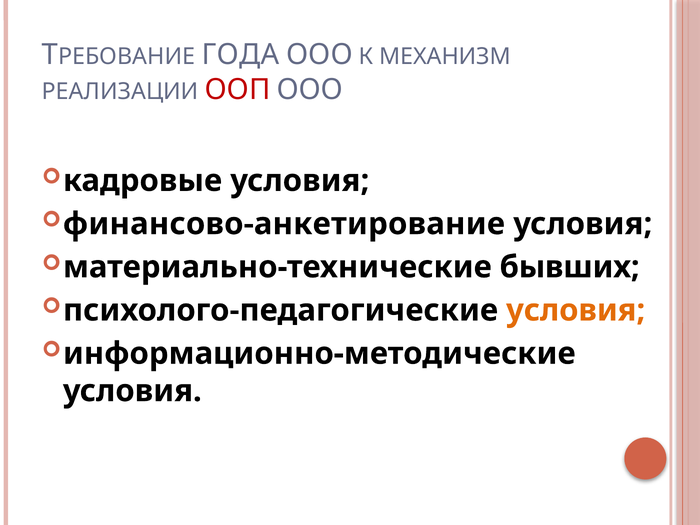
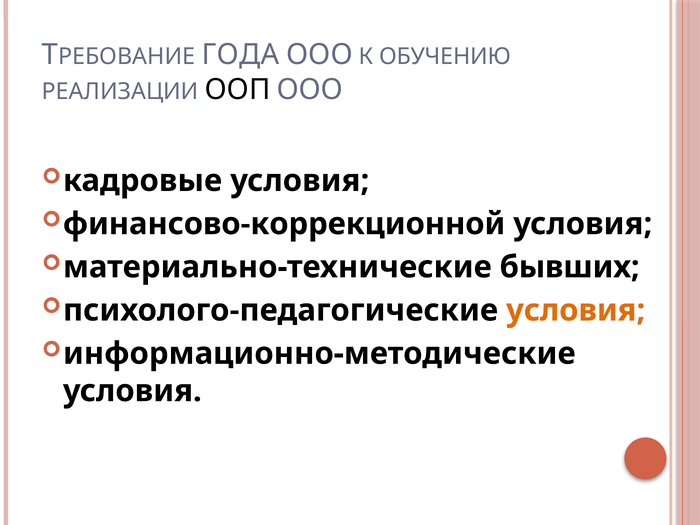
МЕХАНИЗМ: МЕХАНИЗМ -> ОБУЧЕНИЮ (445, 57)
ООП colour: red -> black (238, 90)
финансово-анкетирование: финансово-анкетирование -> финансово-коррекционной (284, 224)
